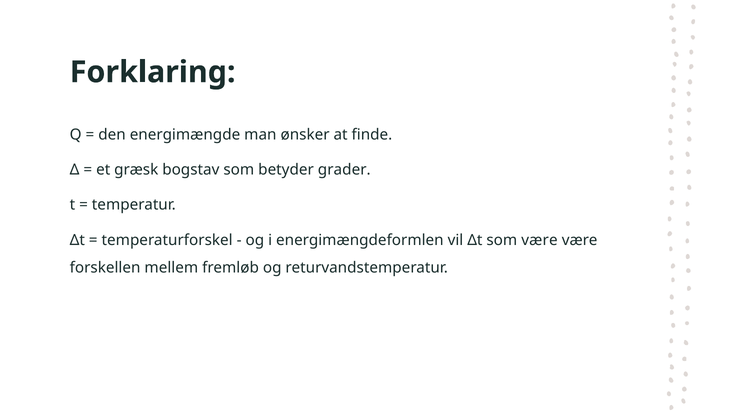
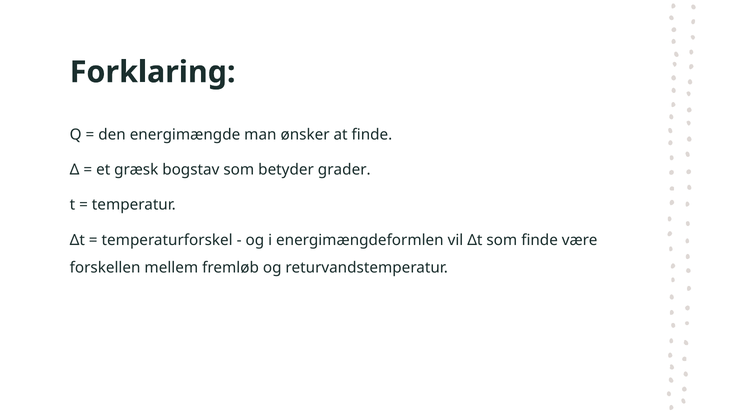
som være: være -> finde (540, 240)
